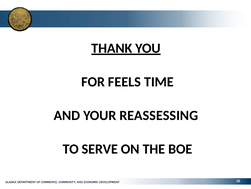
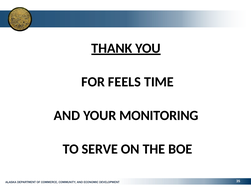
REASSESSING: REASSESSING -> MONITORING (159, 115)
